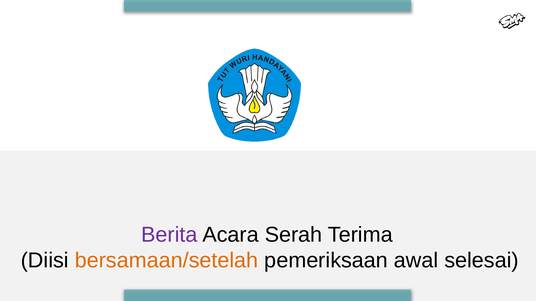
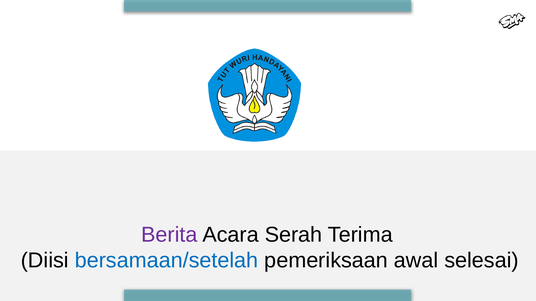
bersamaan/setelah colour: orange -> blue (167, 261)
